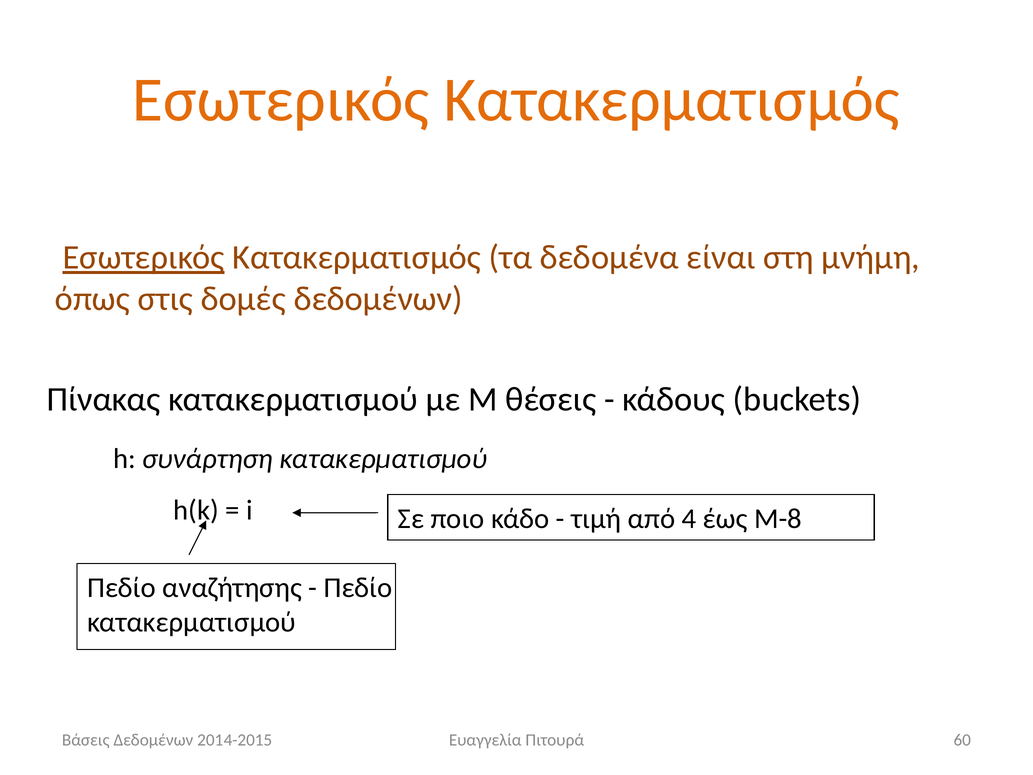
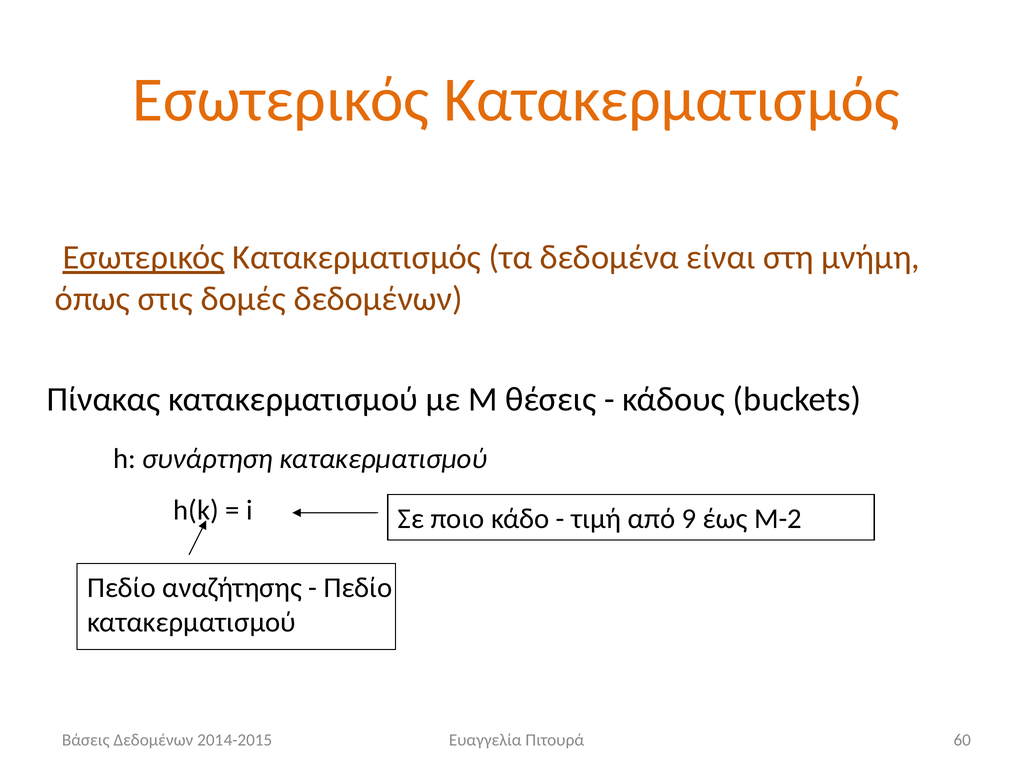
4: 4 -> 9 (689, 519)
Μ-8: Μ-8 -> Μ-2 (778, 519)
